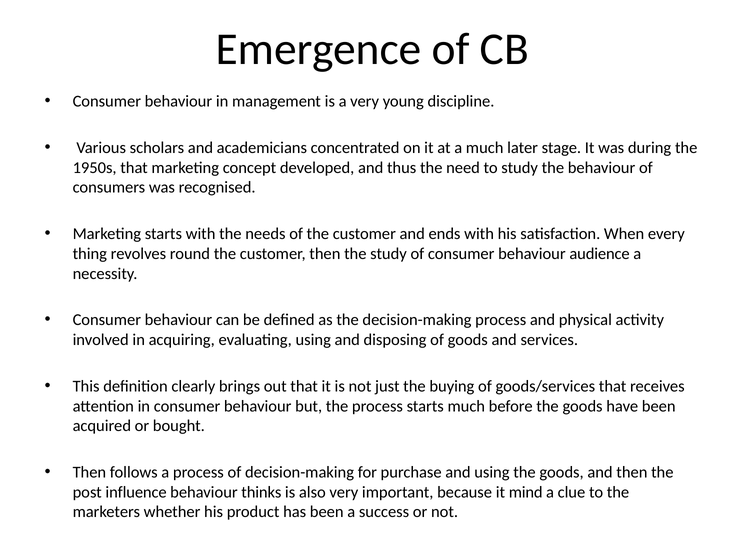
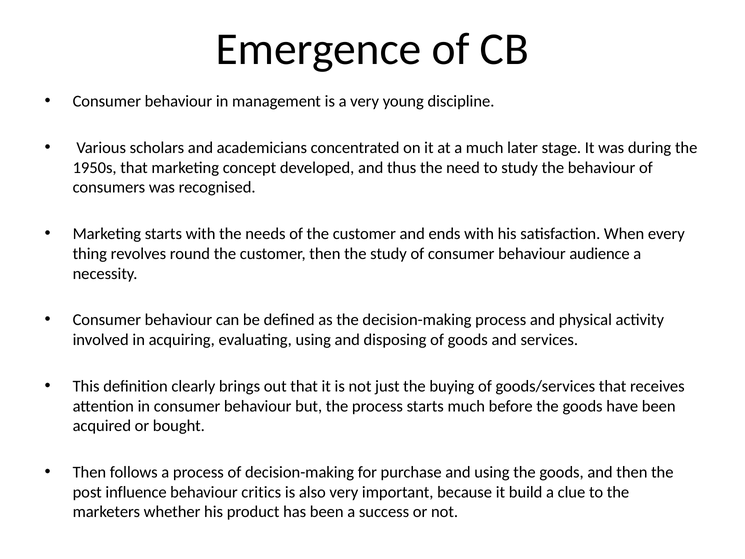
thinks: thinks -> critics (261, 492)
mind: mind -> build (526, 492)
